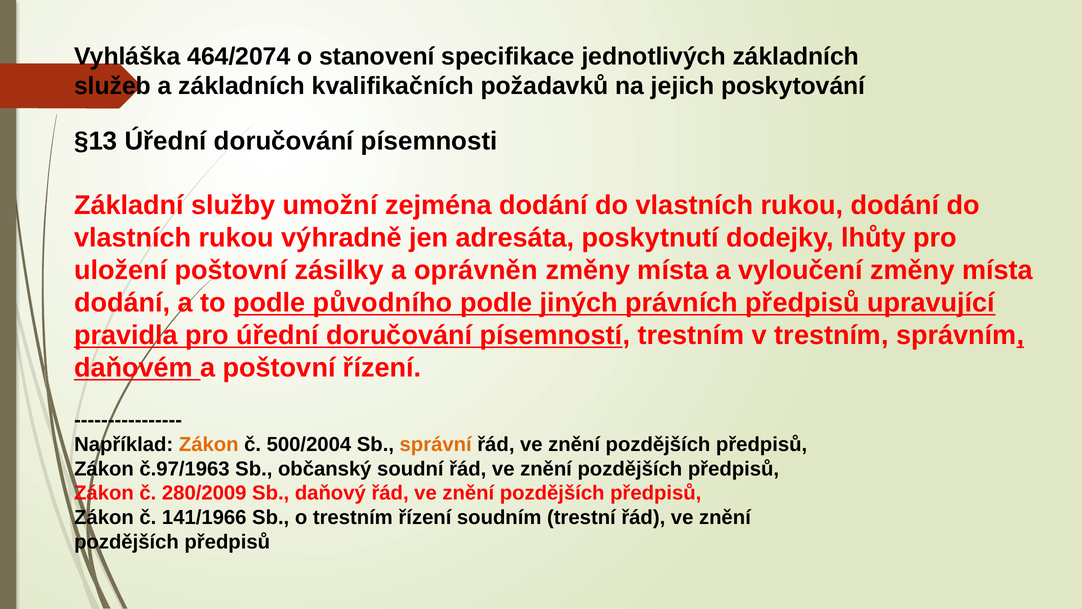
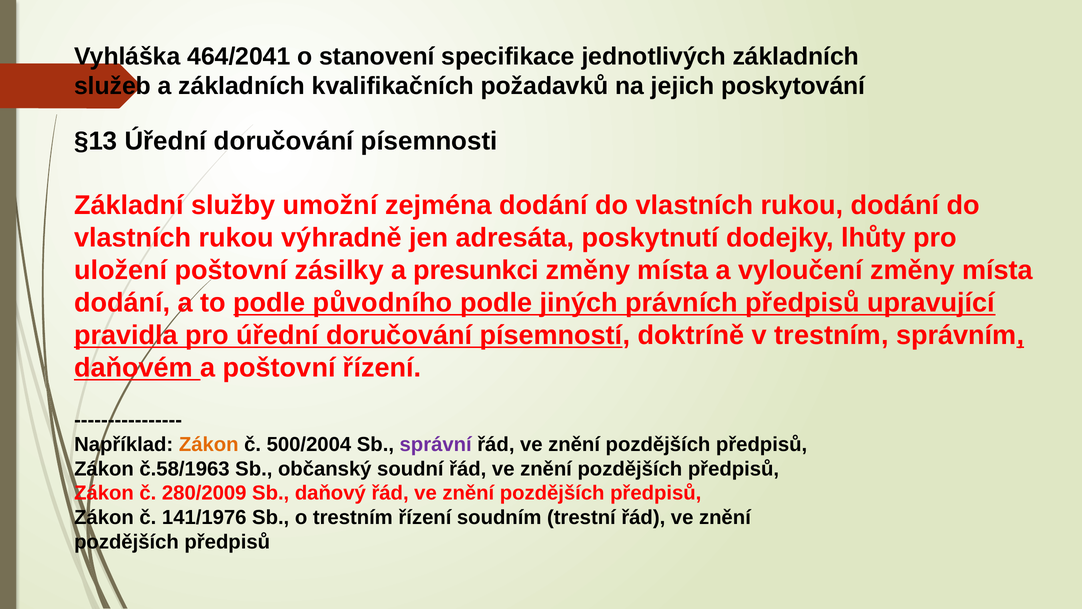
464/2074: 464/2074 -> 464/2041 (239, 56)
oprávněn: oprávněn -> presunkci (476, 270)
písemností trestním: trestním -> doktríně (691, 335)
správní colour: orange -> purple (436, 444)
č.97/1963: č.97/1963 -> č.58/1963 (185, 469)
141/1966: 141/1966 -> 141/1976 (204, 517)
